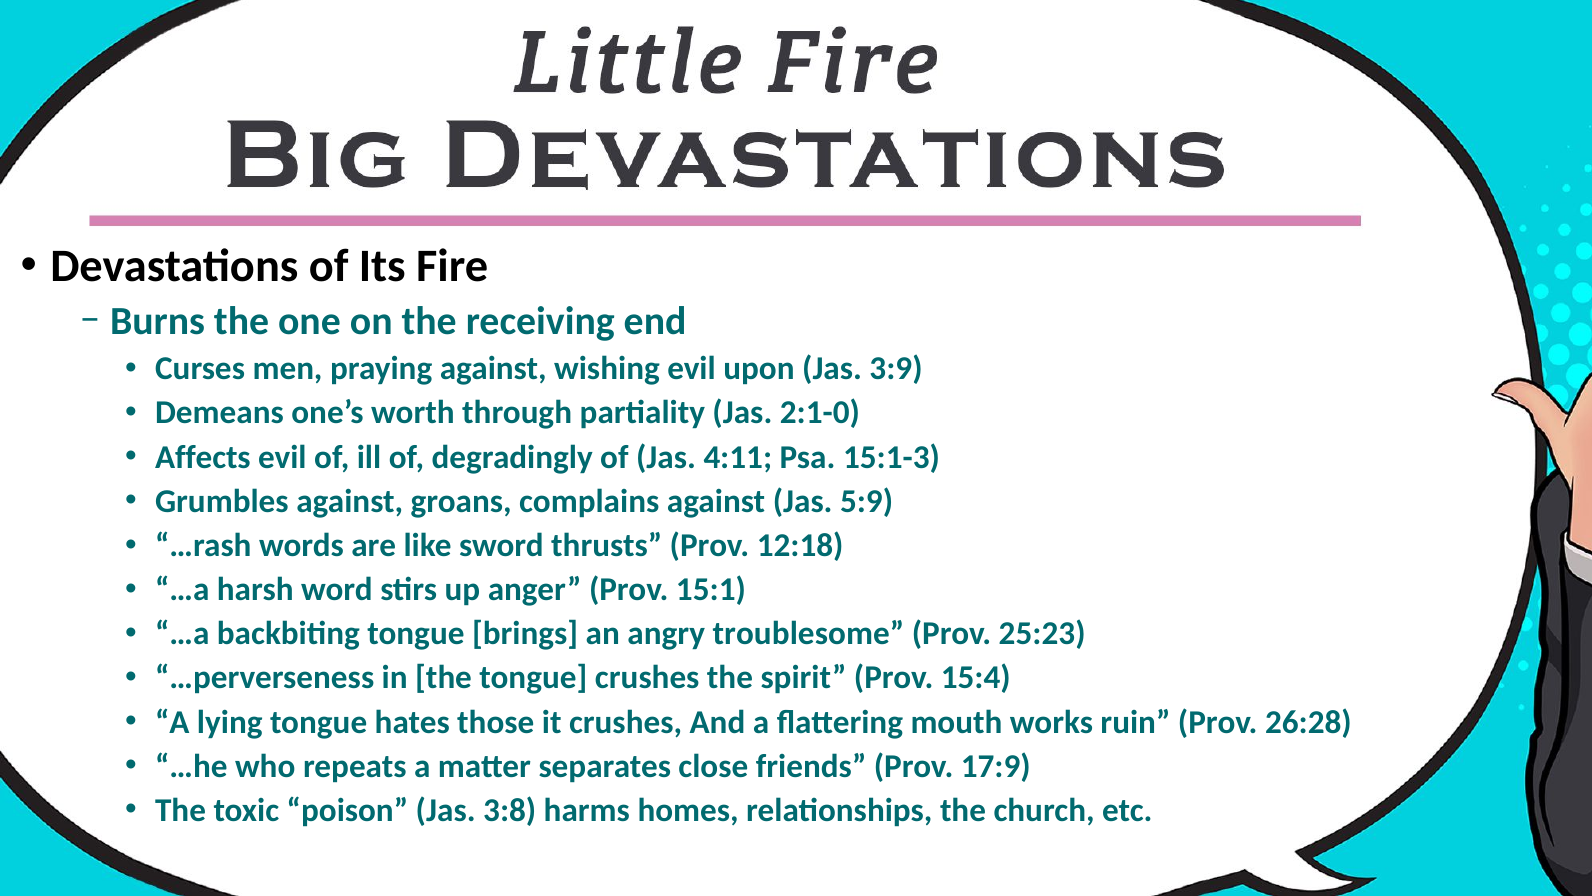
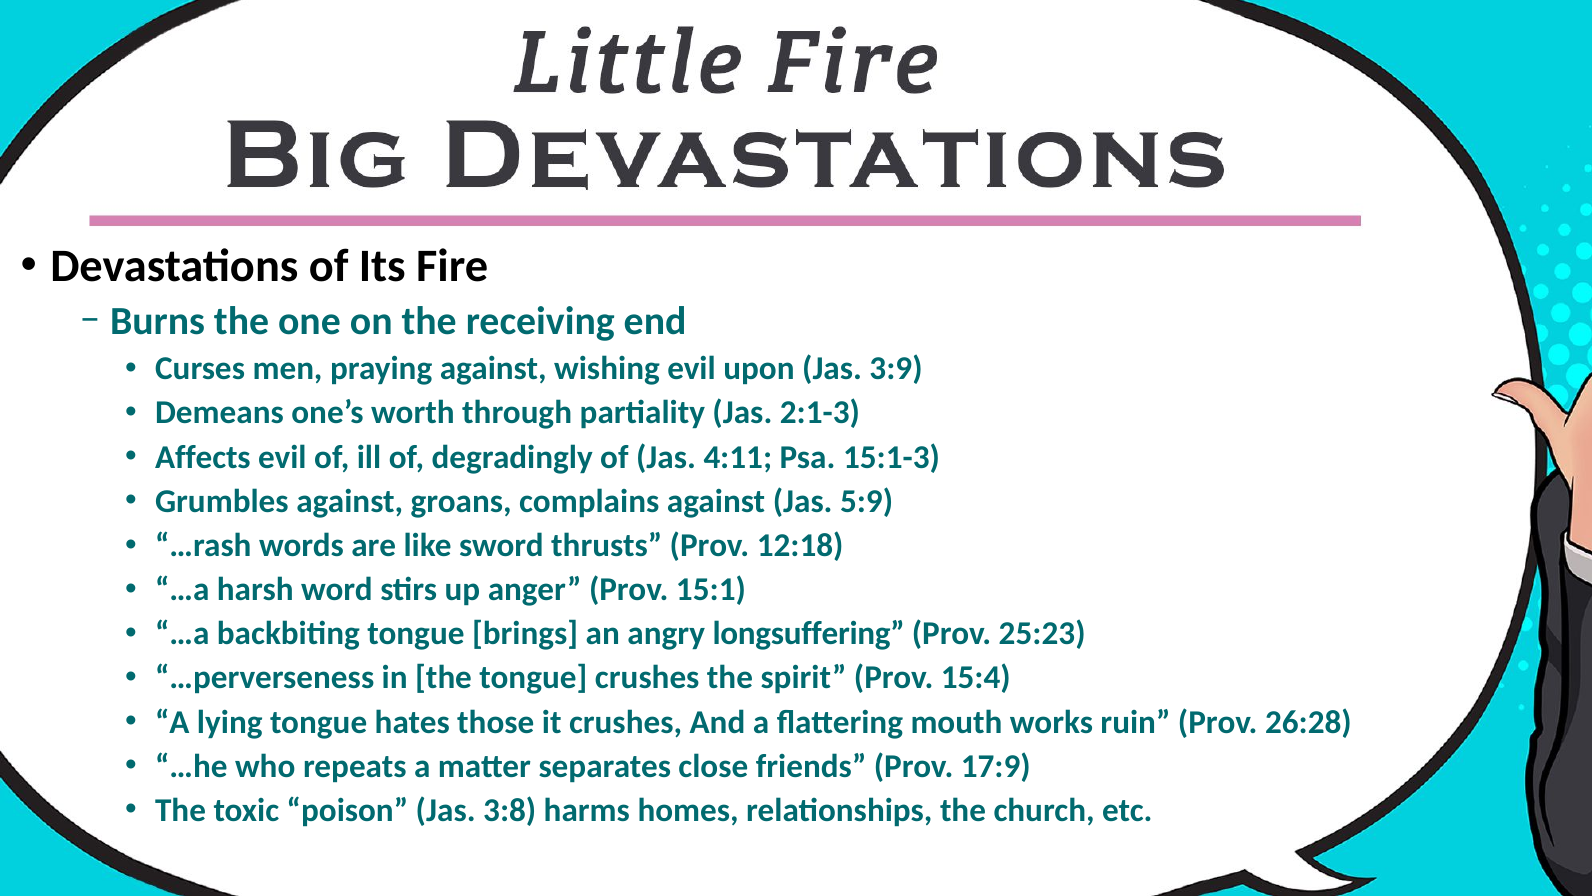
2:1-0: 2:1-0 -> 2:1-3 (820, 413)
troublesome: troublesome -> longsuffering (809, 633)
